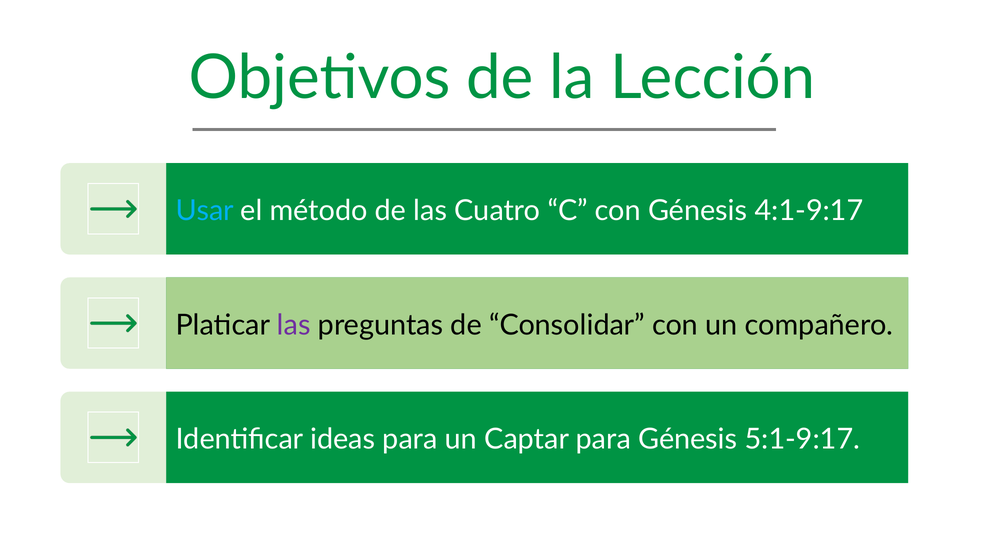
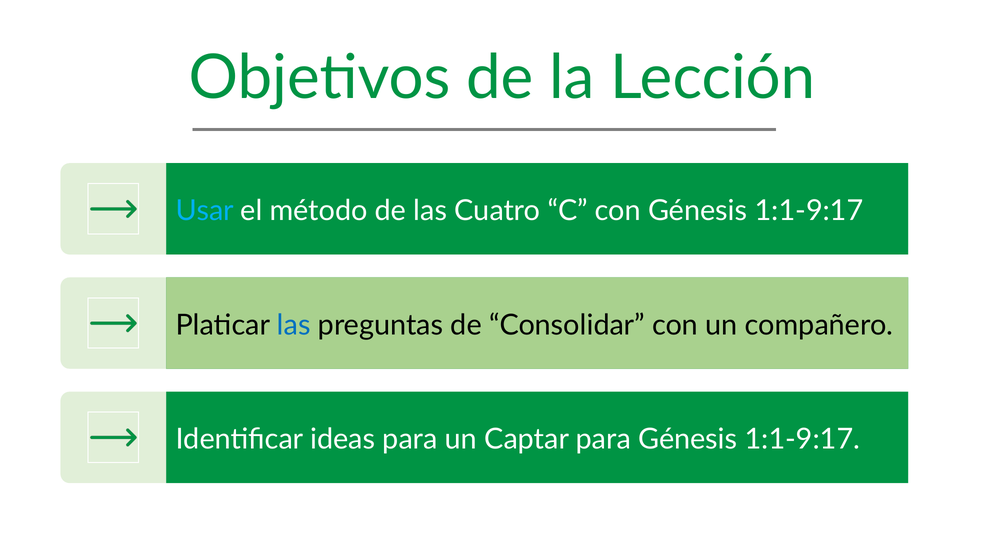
con Génesis 4:1-9:17: 4:1-9:17 -> 1:1-9:17 (809, 211)
las colour: purple -> blue (294, 325)
para Génesis 5:1-9:17: 5:1-9:17 -> 1:1-9:17 (802, 440)
